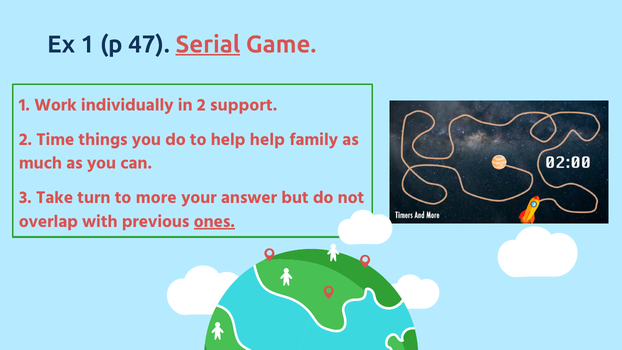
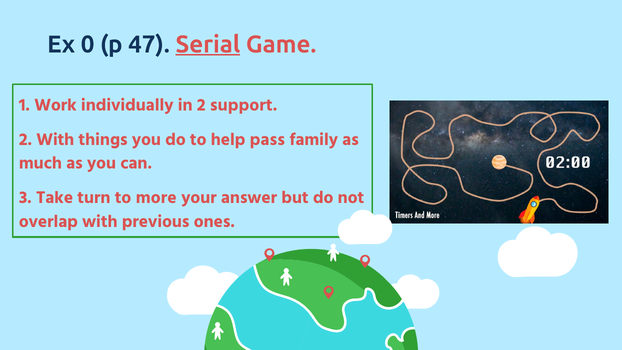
Ex 1: 1 -> 0 (88, 44)
2 Time: Time -> With (55, 139)
help help: help -> pass (267, 139)
ones underline: present -> none (214, 221)
